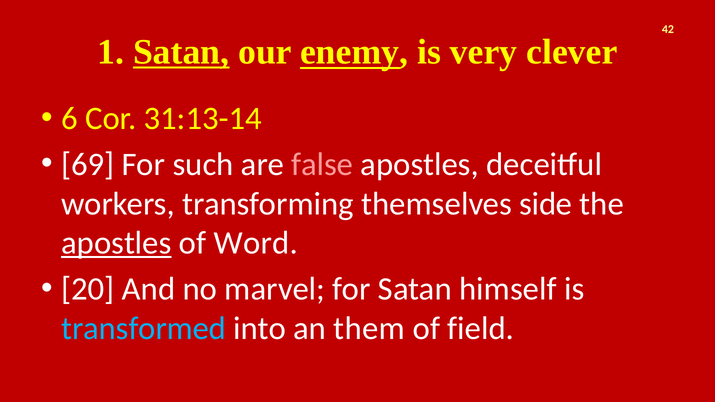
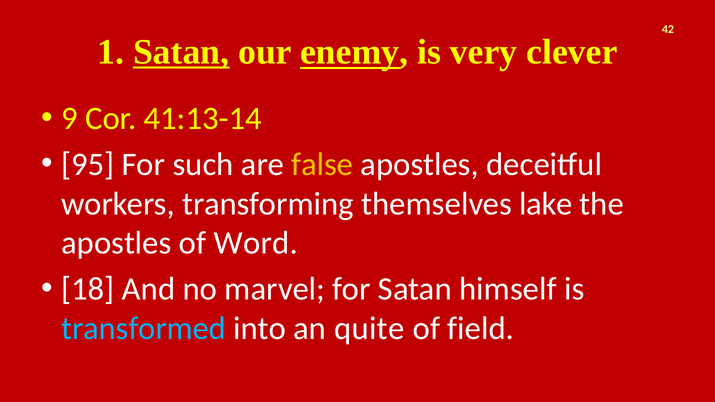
6: 6 -> 9 (70, 119)
31:13-14: 31:13-14 -> 41:13-14 (203, 119)
69: 69 -> 95 (88, 164)
false colour: pink -> yellow (322, 164)
side: side -> lake (546, 204)
apostles underline: present -> none (116, 243)
20: 20 -> 18 (88, 289)
them: them -> quite (369, 328)
